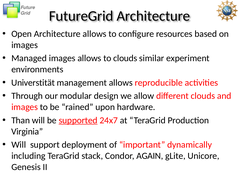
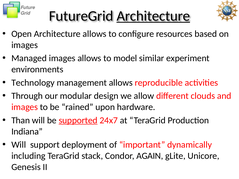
Architecture underline: none -> present (153, 16)
to clouds: clouds -> model (125, 58)
Universtität: Universtität -> Technology (33, 83)
Virginia: Virginia -> Indiana (27, 132)
